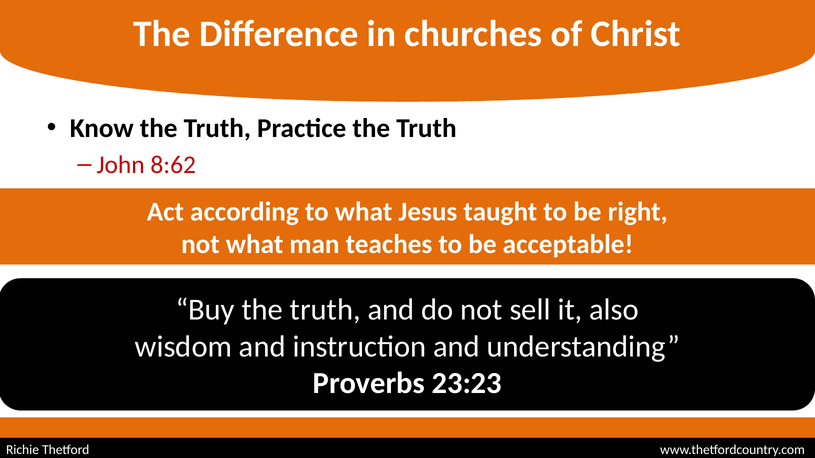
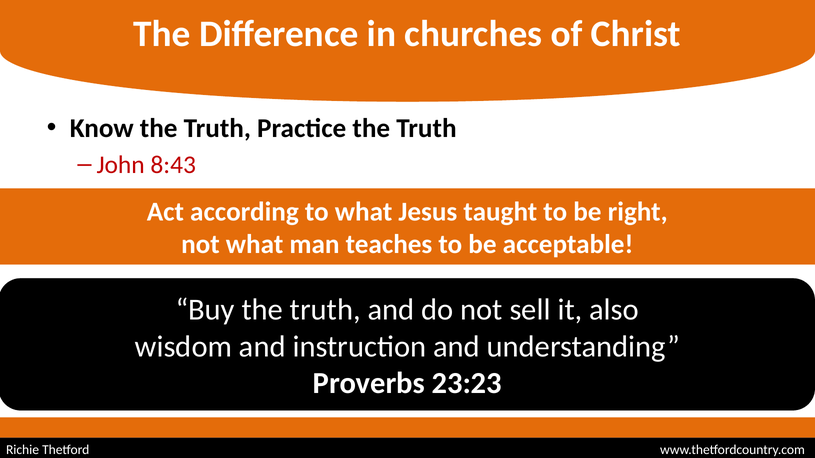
8:62: 8:62 -> 8:43 (173, 165)
